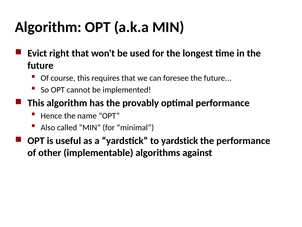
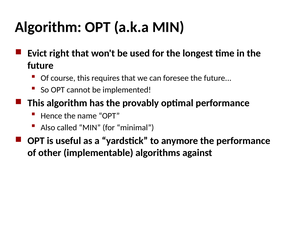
to yardstick: yardstick -> anymore (180, 140)
